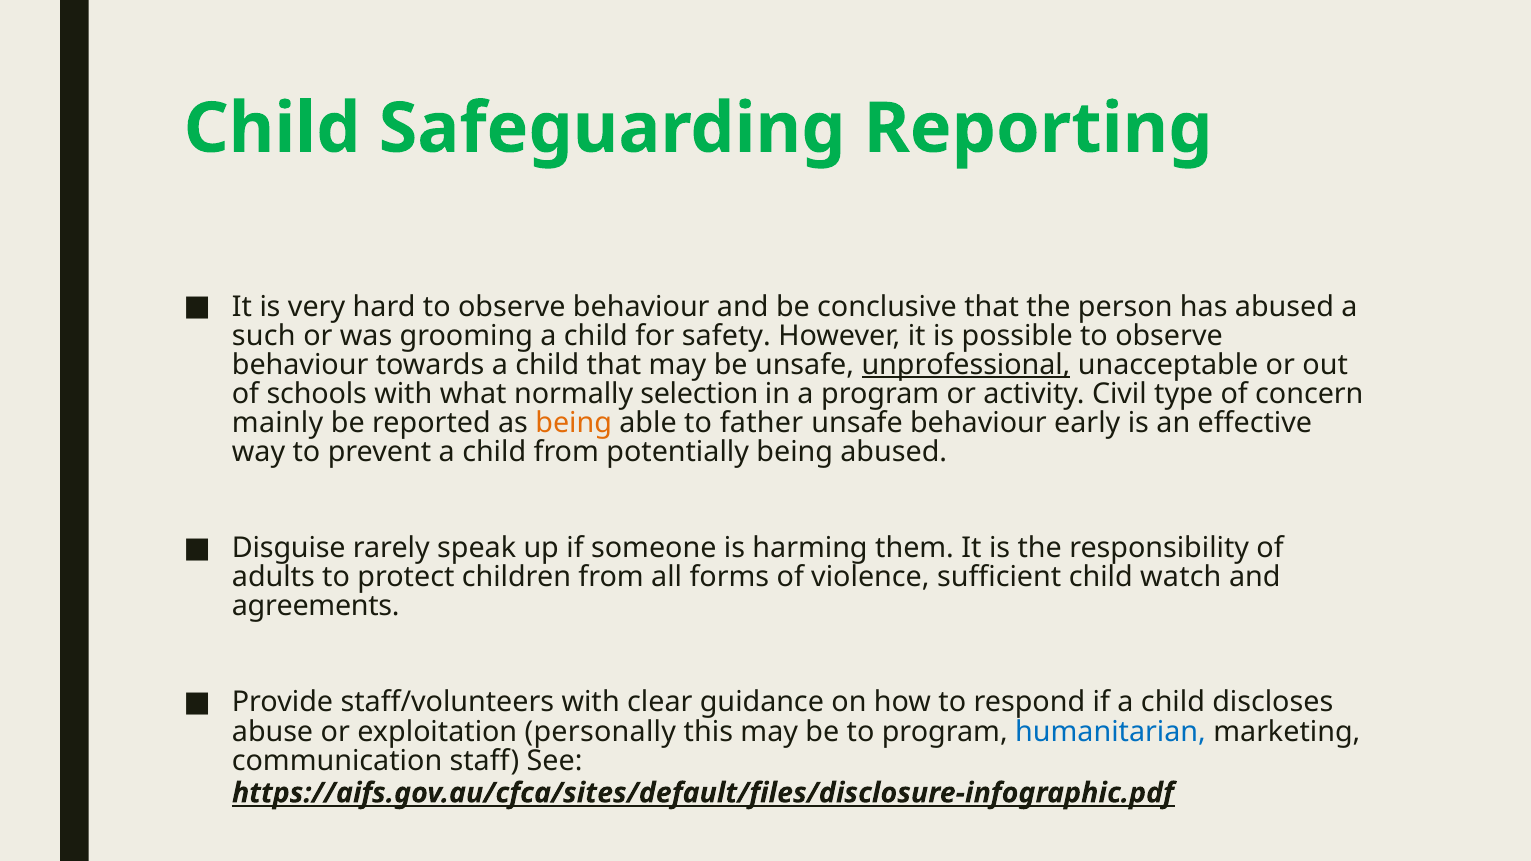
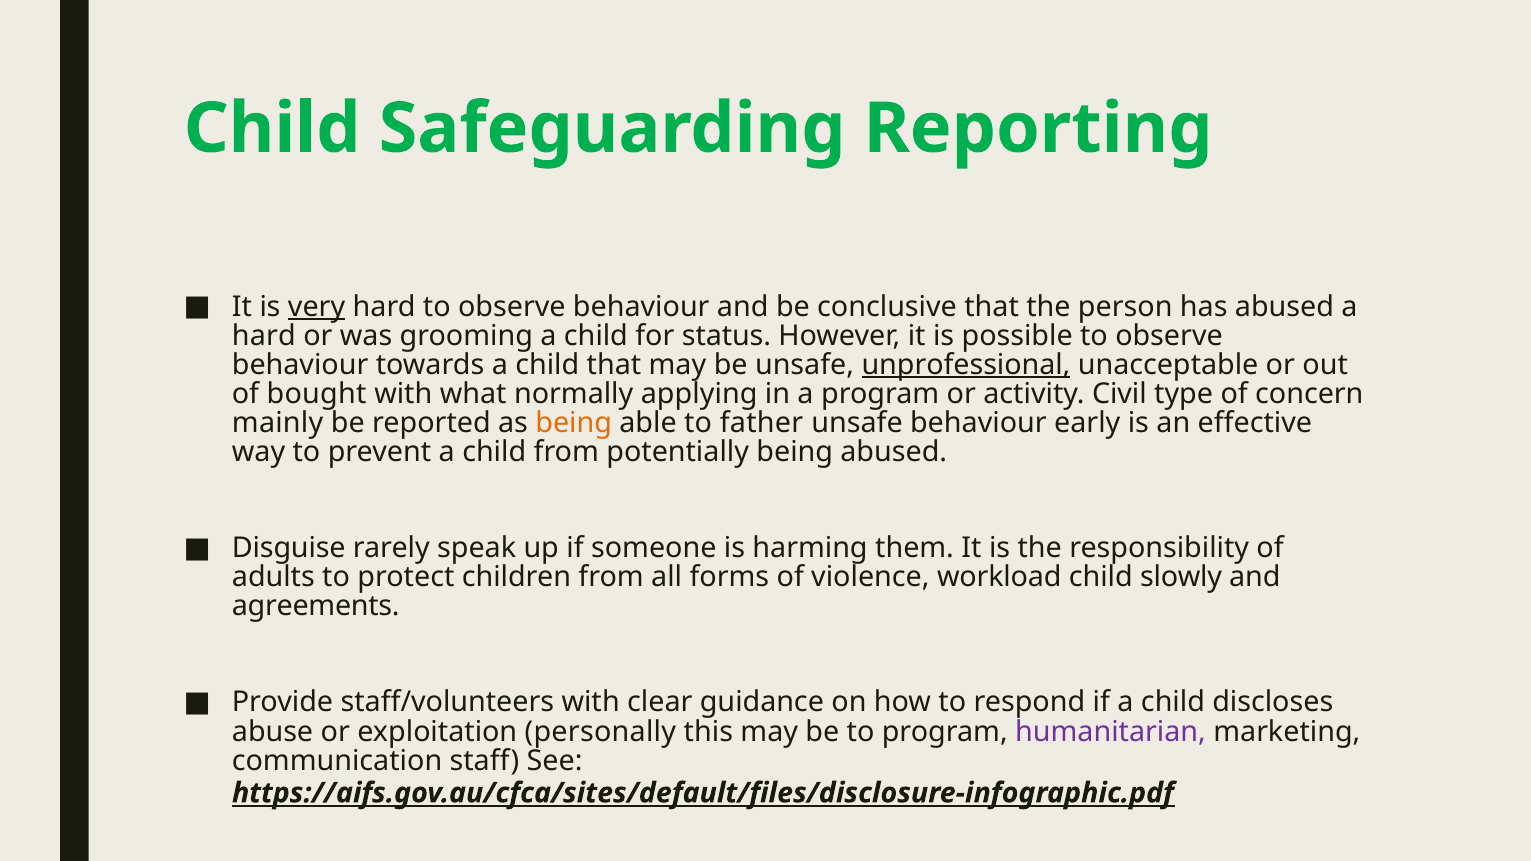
very underline: none -> present (317, 307)
such: such -> hard (264, 336)
safety: safety -> status (726, 336)
schools: schools -> bought (317, 394)
selection: selection -> applying (699, 394)
sufficient: sufficient -> workload (999, 577)
watch: watch -> slowly (1181, 577)
humanitarian colour: blue -> purple (1111, 732)
